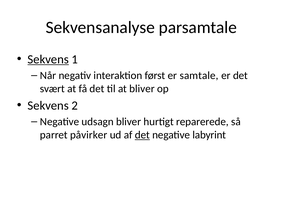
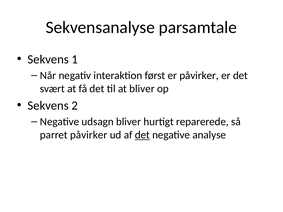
Sekvens underline: present -> none (48, 59)
er samtale: samtale -> påvirker (199, 76)
labyrint: labyrint -> analyse (209, 135)
